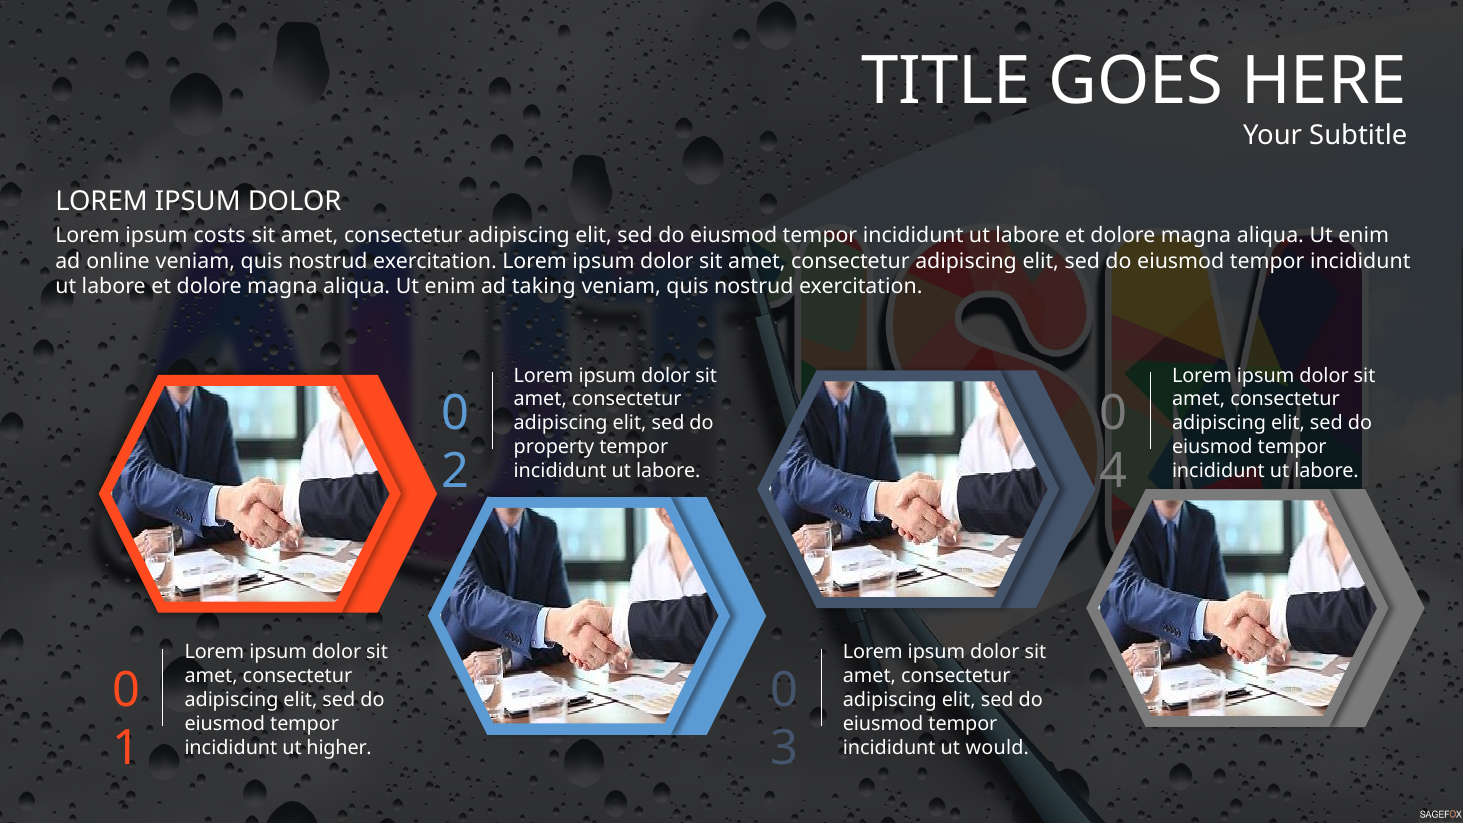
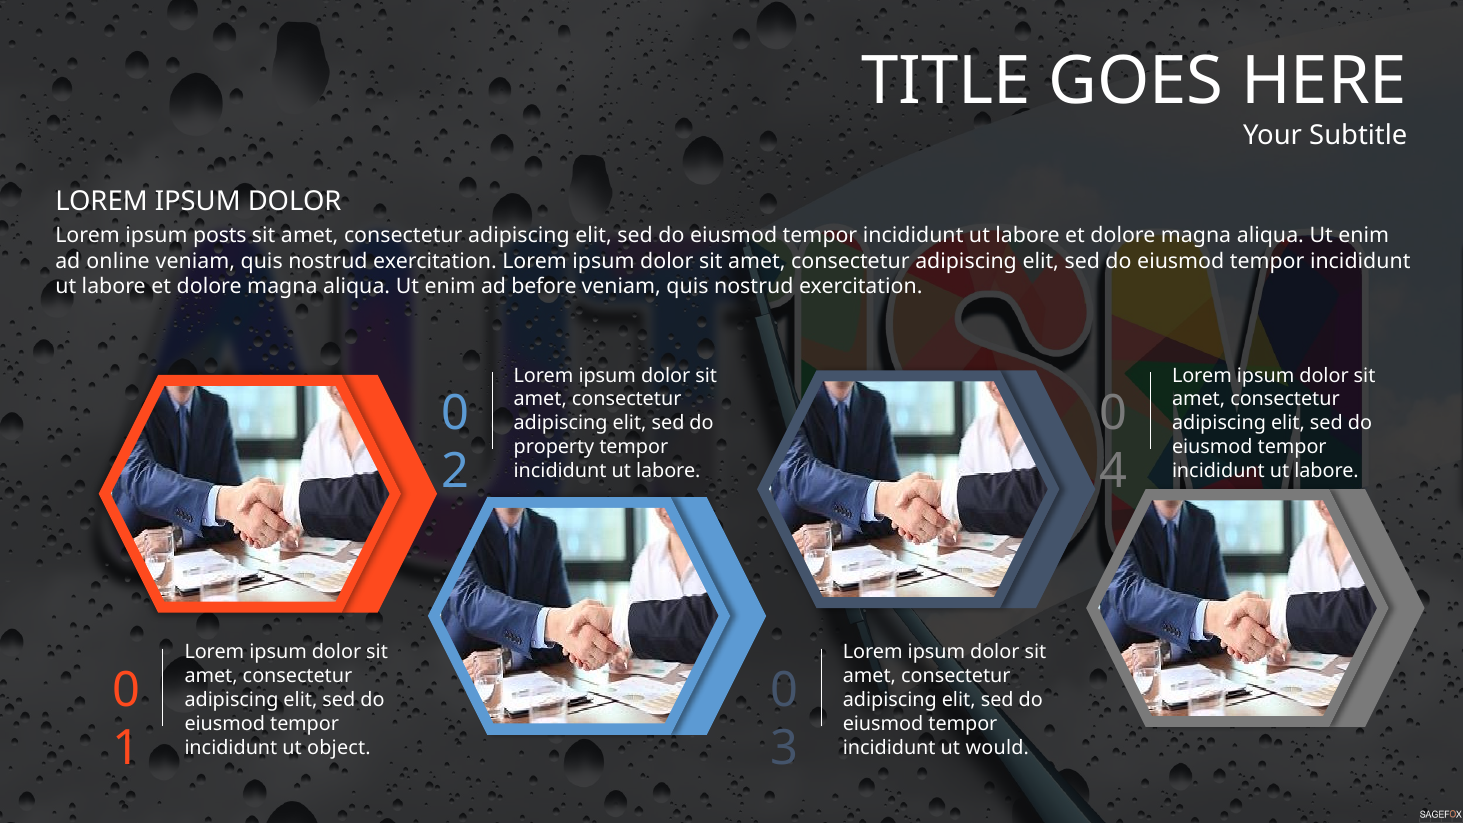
costs: costs -> posts (220, 236)
taking: taking -> before (544, 287)
higher: higher -> object (339, 747)
